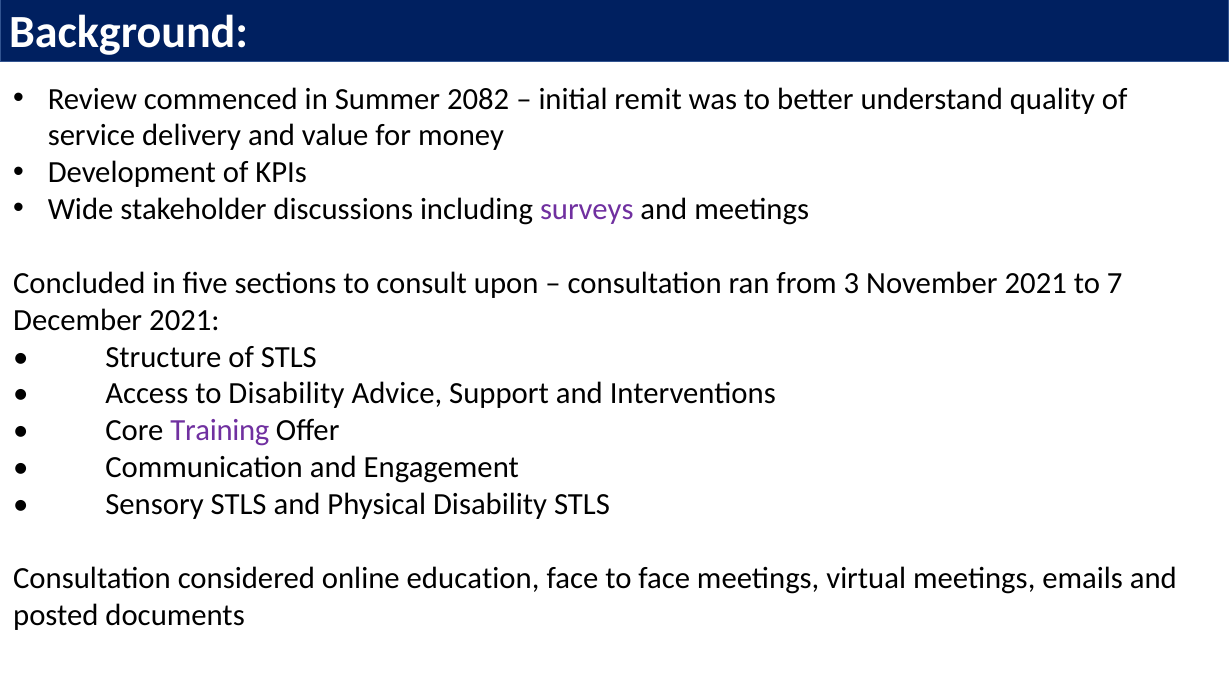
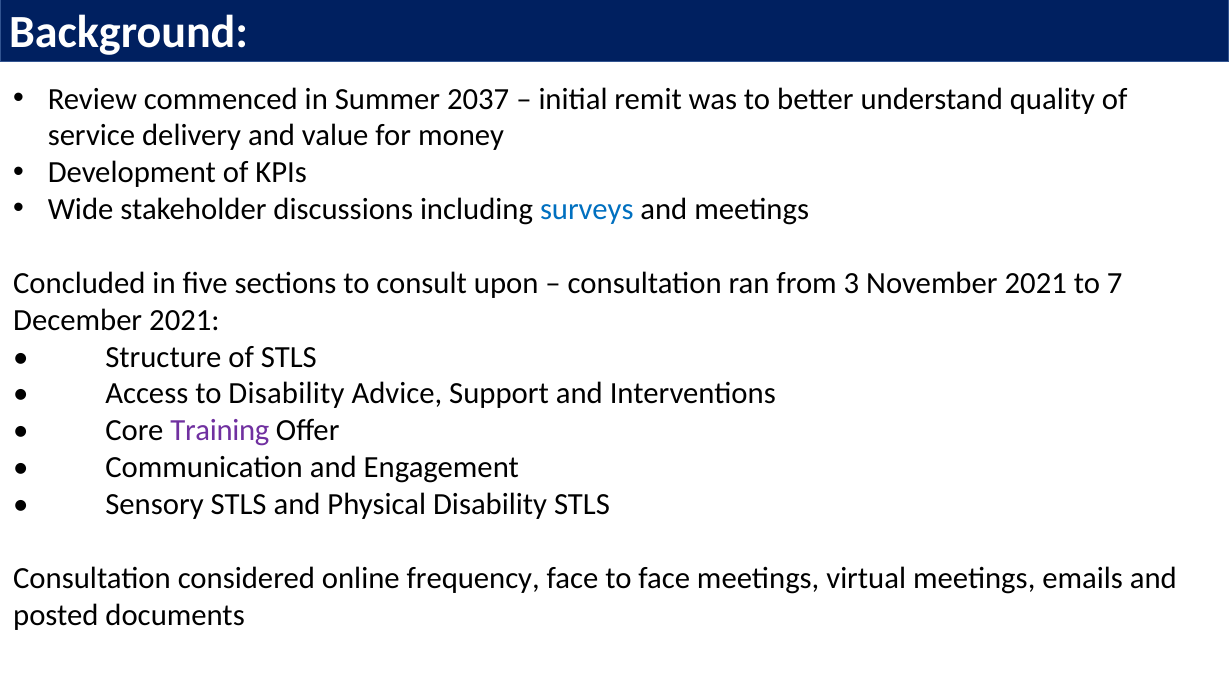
2082: 2082 -> 2037 (478, 99)
surveys colour: purple -> blue (587, 210)
education: education -> frequency (473, 578)
